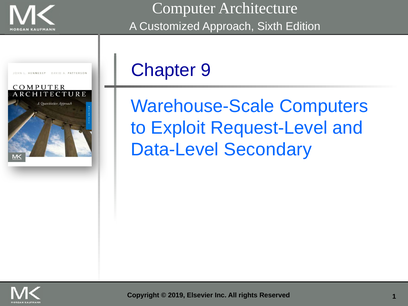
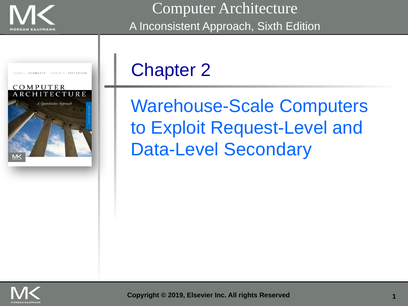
Customized: Customized -> Inconsistent (170, 26)
9: 9 -> 2 (206, 70)
